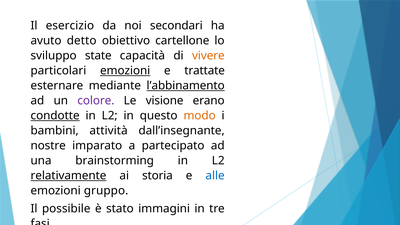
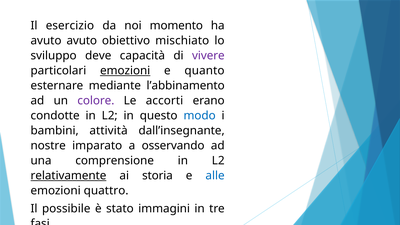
secondari: secondari -> momento (176, 26)
avuto detto: detto -> avuto (82, 41)
cartellone: cartellone -> mischiato (182, 41)
state: state -> deve (98, 56)
vivere colour: orange -> purple (208, 56)
trattate: trattate -> quanto (204, 71)
l’abbinamento underline: present -> none (186, 86)
visione: visione -> accorti (164, 101)
condotte underline: present -> none (55, 116)
modo colour: orange -> blue (200, 116)
partecipato: partecipato -> osservando (173, 146)
brainstorming: brainstorming -> comprensione (115, 161)
gruppo: gruppo -> quattro (106, 190)
